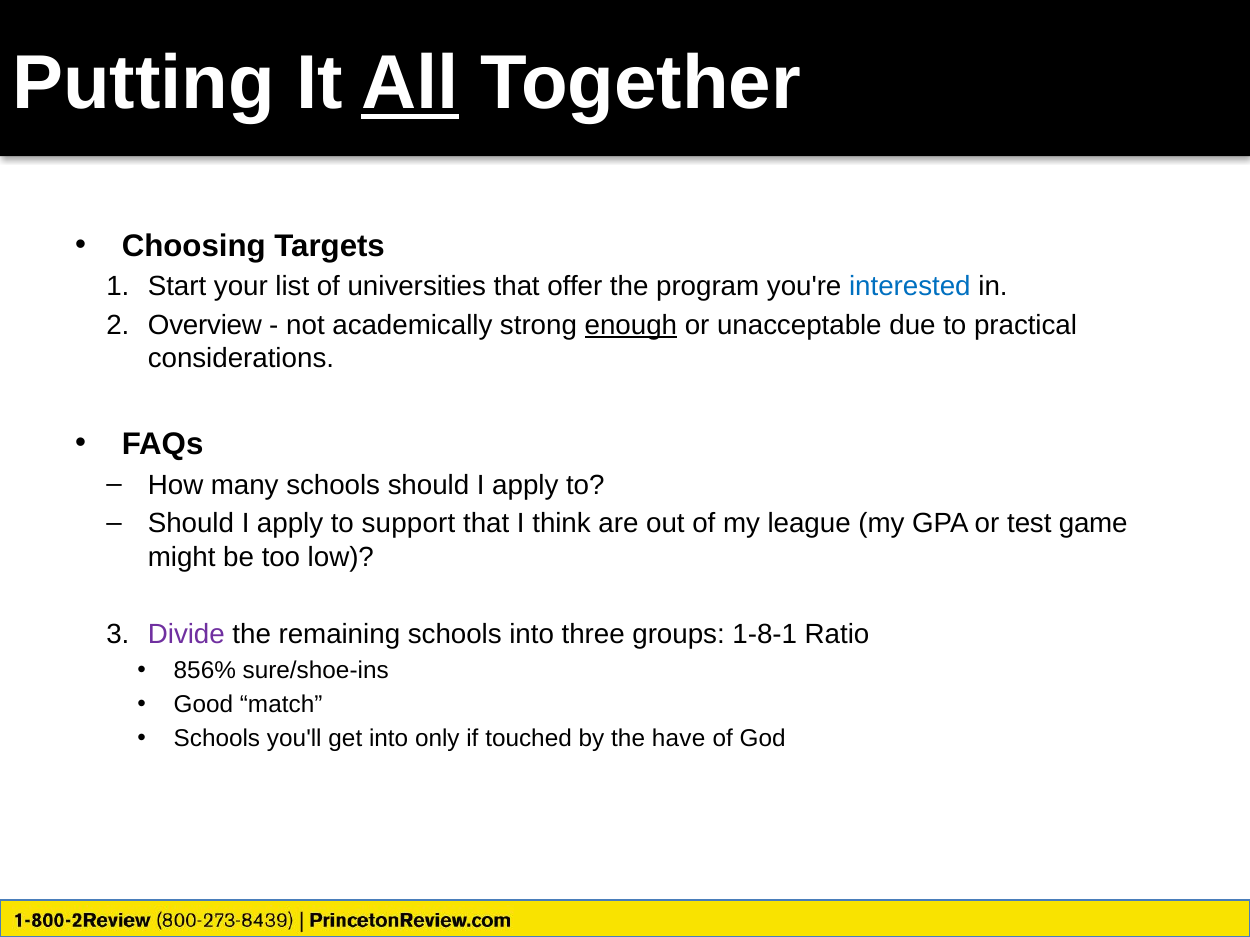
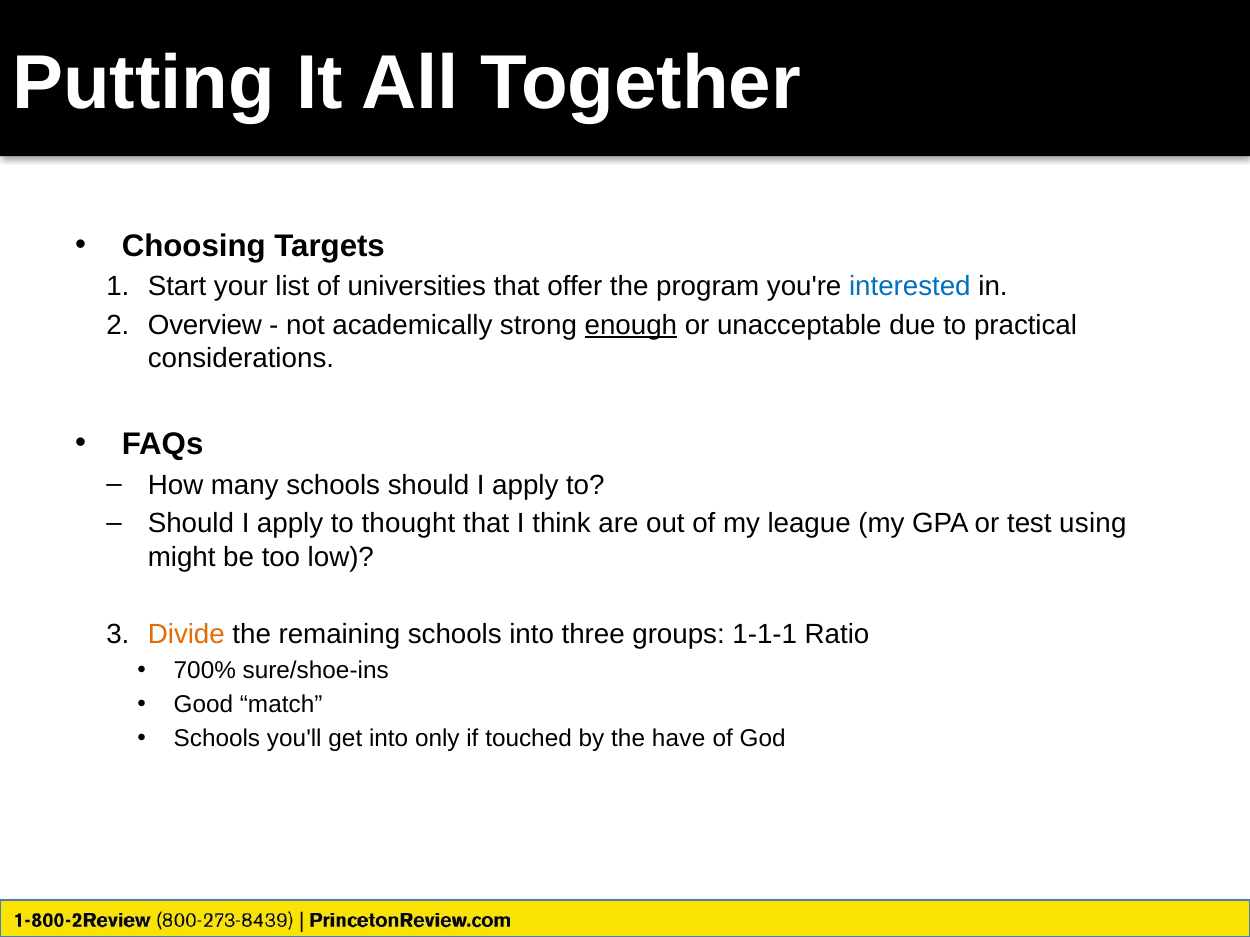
All underline: present -> none (410, 83)
support: support -> thought (408, 524)
game: game -> using (1093, 524)
Divide colour: purple -> orange (186, 635)
1-8-1: 1-8-1 -> 1-1-1 (765, 635)
856%: 856% -> 700% (205, 671)
